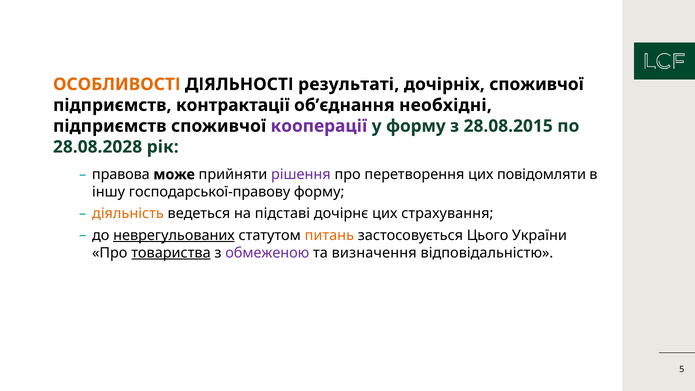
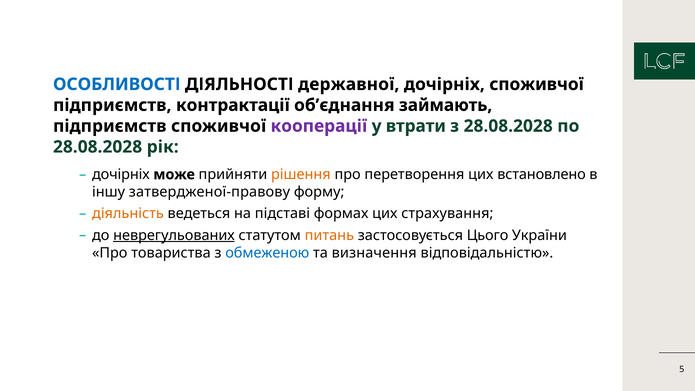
ОСОБЛИВОСТІ colour: orange -> blue (117, 84)
результаті: результаті -> державної (349, 84)
необхідні: необхідні -> займають (446, 105)
у форму: форму -> втрати (416, 126)
з 28.08.2015: 28.08.2015 -> 28.08.2028 (508, 126)
правова: правова -> дочірніх (121, 174)
рішення colour: purple -> orange (301, 174)
повідомляти: повідомляти -> встановлено (542, 174)
господарської-правову: господарської-правову -> затвердженої-правову (209, 192)
дочірнє: дочірнє -> формах (341, 214)
товариства underline: present -> none (171, 253)
обмеженою colour: purple -> blue (267, 253)
